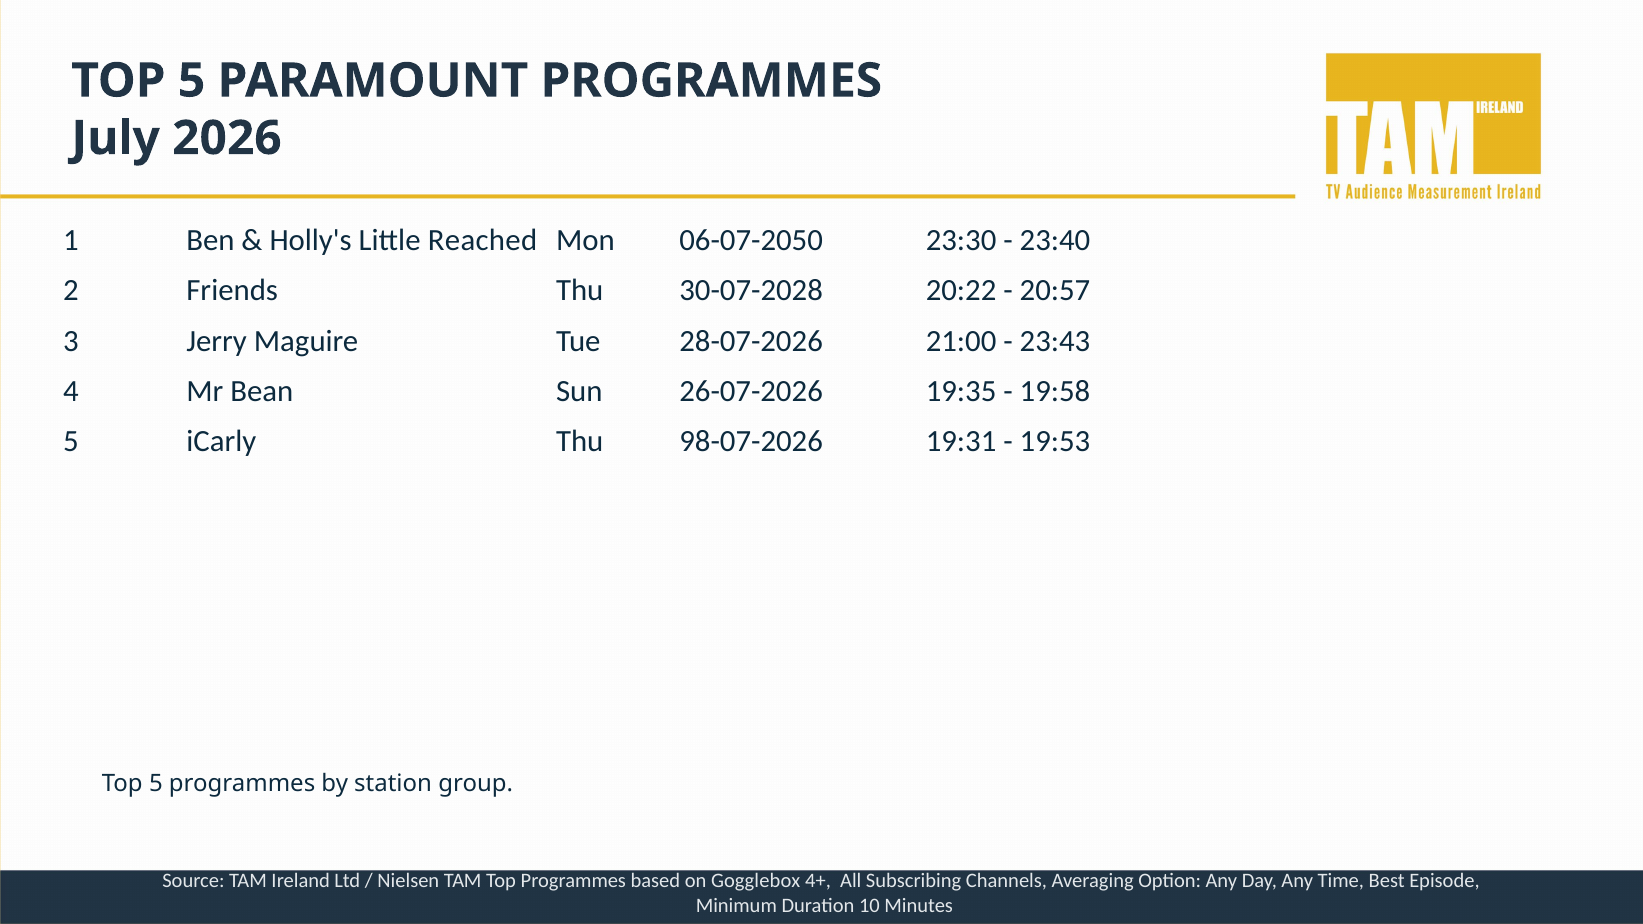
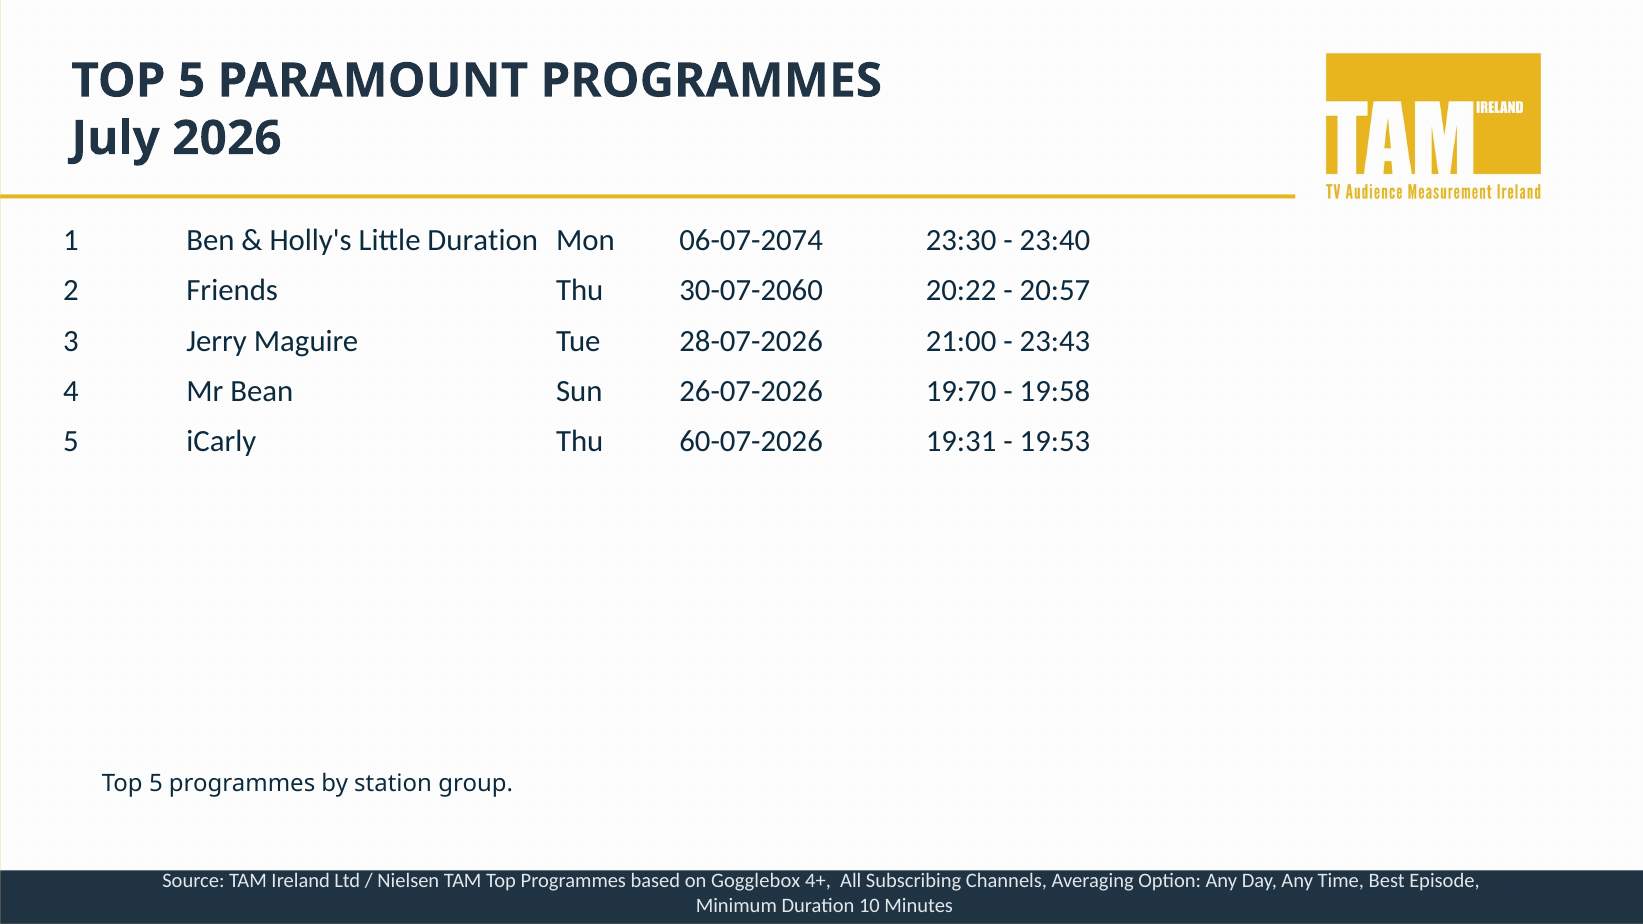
Little Reached: Reached -> Duration (483, 240)
06-07-2050: 06-07-2050 -> 06-07-2074 (751, 240)
30-07-2028: 30-07-2028 -> 30-07-2060 (751, 291)
19:35: 19:35 -> 19:70 (961, 391)
98-07-2026: 98-07-2026 -> 60-07-2026 (751, 442)
